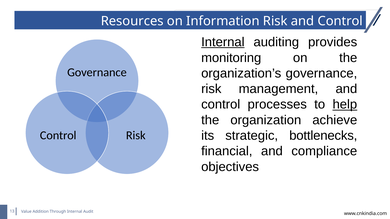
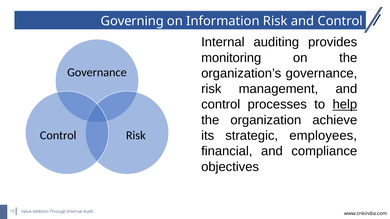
Resources: Resources -> Governing (132, 21)
Internal underline: present -> none (223, 42)
bottlenecks: bottlenecks -> employees (323, 136)
